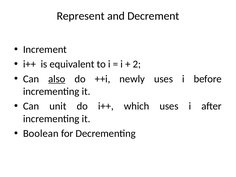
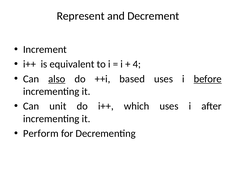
2: 2 -> 4 (137, 64)
newly: newly -> based (132, 79)
before underline: none -> present (208, 79)
Boolean: Boolean -> Perform (41, 133)
